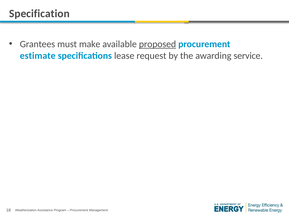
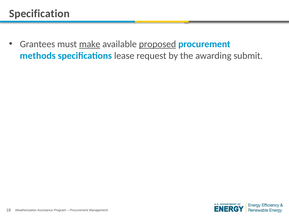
make underline: none -> present (90, 44)
estimate: estimate -> methods (38, 56)
service: service -> submit (248, 56)
